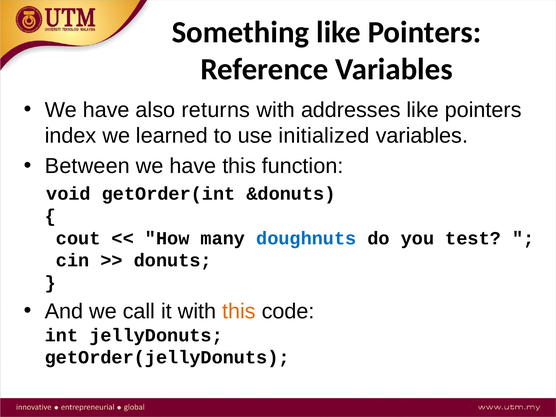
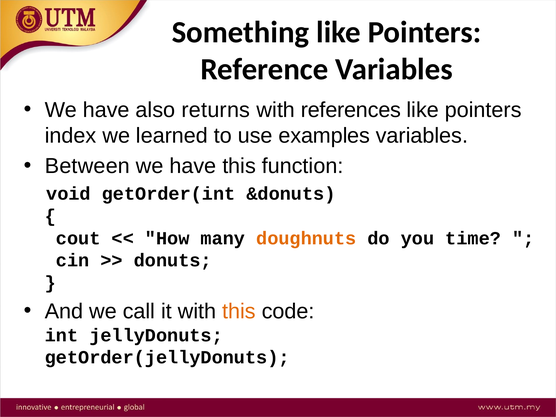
addresses: addresses -> references (351, 110)
initialized: initialized -> examples (324, 136)
doughnuts colour: blue -> orange (306, 238)
test: test -> time (473, 238)
